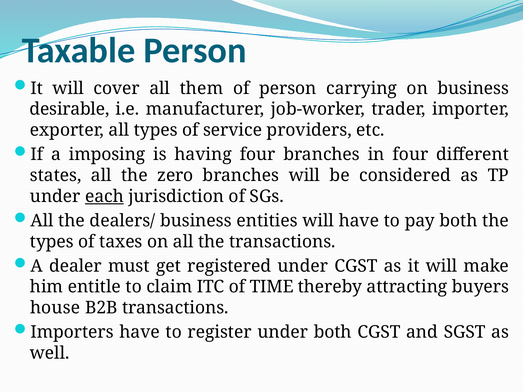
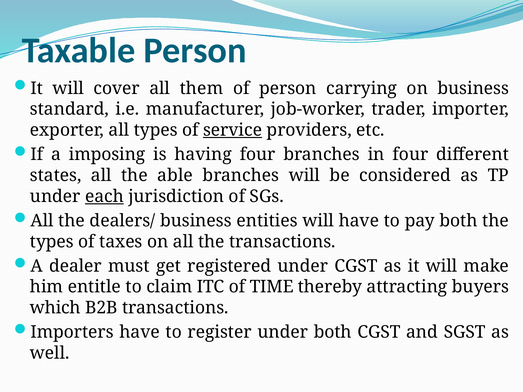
desirable: desirable -> standard (69, 109)
service underline: none -> present (233, 130)
zero: zero -> able (175, 176)
house: house -> which (55, 308)
